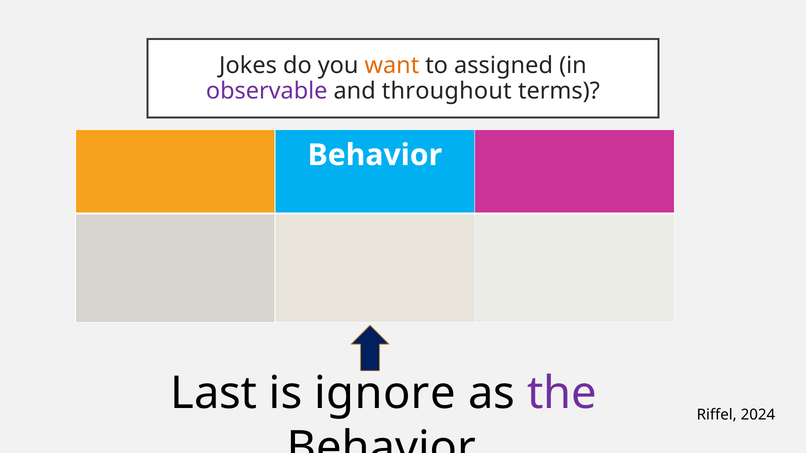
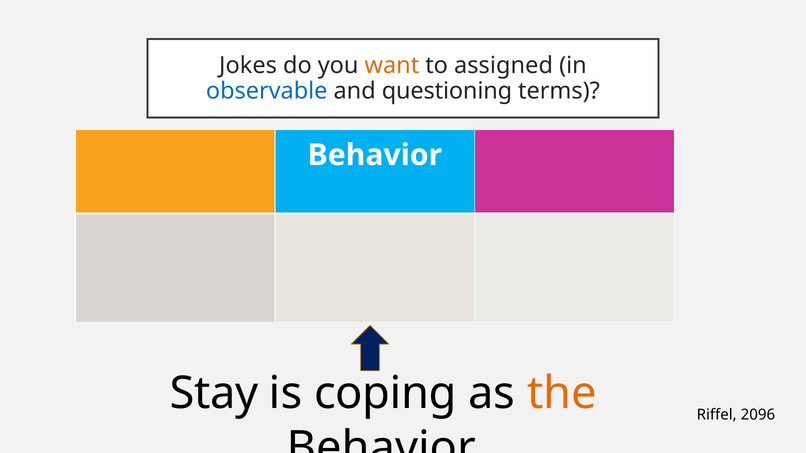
observable colour: purple -> blue (267, 91)
throughout: throughout -> questioning (447, 91)
Last: Last -> Stay (214, 394)
ignore: ignore -> coping (385, 394)
the colour: purple -> orange (562, 394)
2024: 2024 -> 2096 (758, 415)
